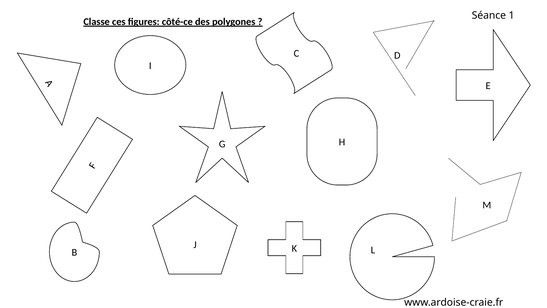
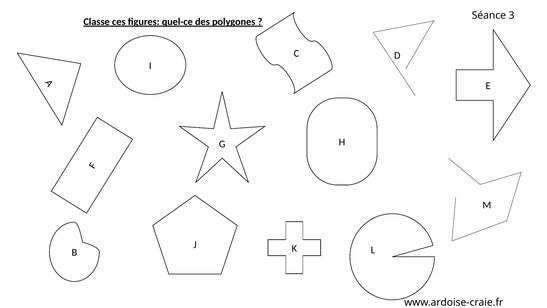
1: 1 -> 3 (512, 15)
côté-ce: côté-ce -> quel-ce (177, 22)
